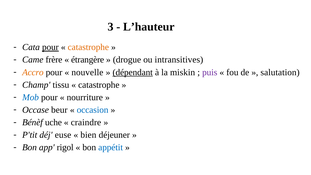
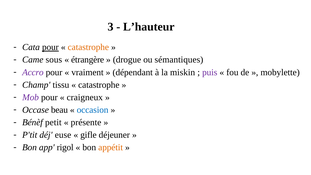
frère: frère -> sous (54, 60)
intransitives: intransitives -> sémantiques (179, 60)
Accro colour: orange -> purple (33, 72)
nouvelle: nouvelle -> vraiment (87, 72)
dépendant underline: present -> none (133, 72)
salutation: salutation -> mobylette (280, 72)
Mob colour: blue -> purple (31, 97)
nourriture: nourriture -> craigneux (85, 97)
beur: beur -> beau (59, 110)
uche: uche -> petit (53, 122)
craindre: craindre -> présente (86, 122)
bien: bien -> gifle (88, 135)
appétit colour: blue -> orange (111, 147)
